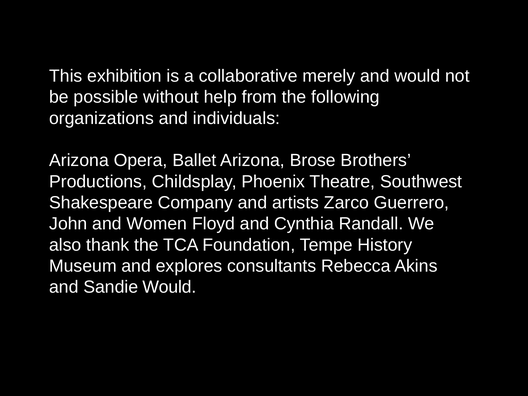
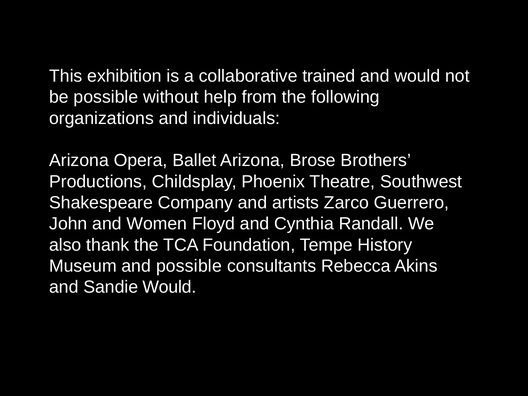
merely: merely -> trained (329, 76)
and explores: explores -> possible (189, 266)
